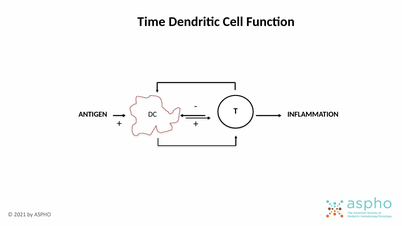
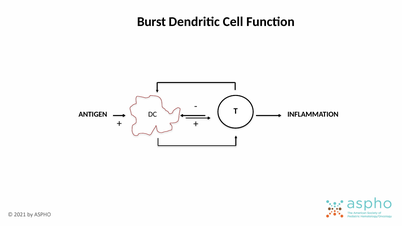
Time: Time -> Burst (152, 22)
